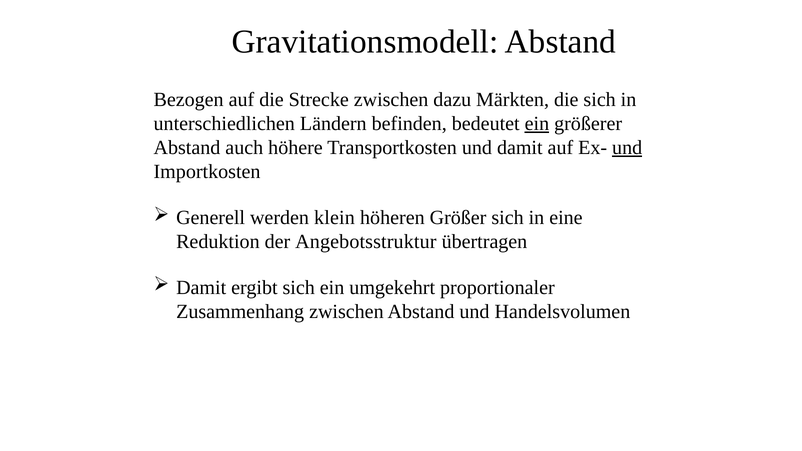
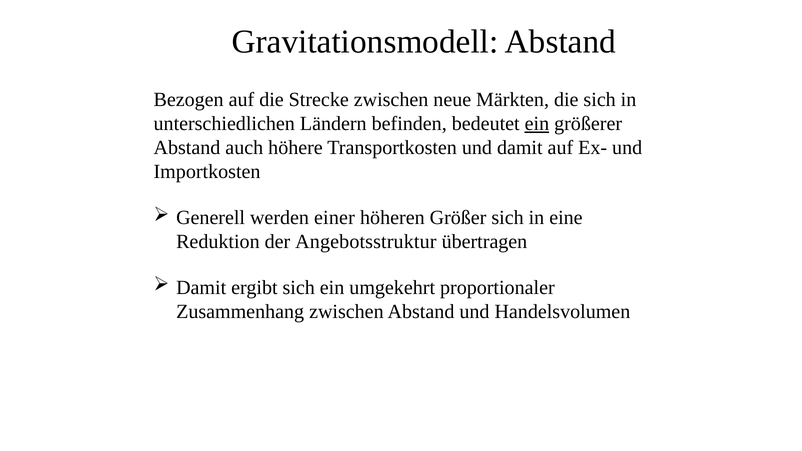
dazu: dazu -> neue (452, 100)
und underline: present -> none (627, 148)
klein: klein -> einer (334, 218)
